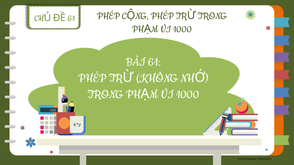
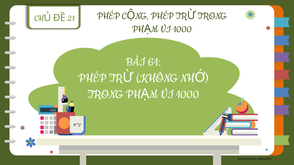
61: 61 -> 21 (71, 18)
